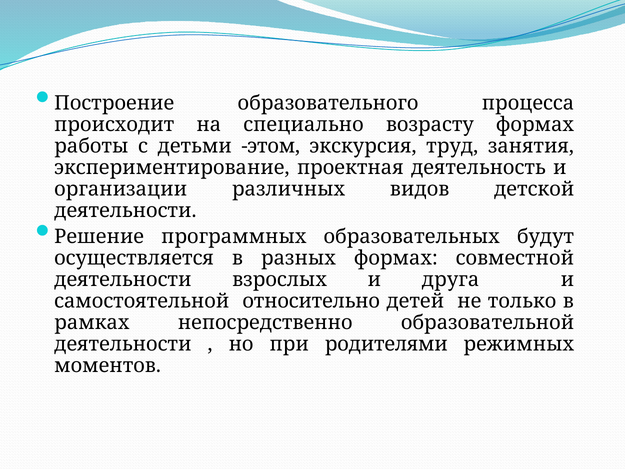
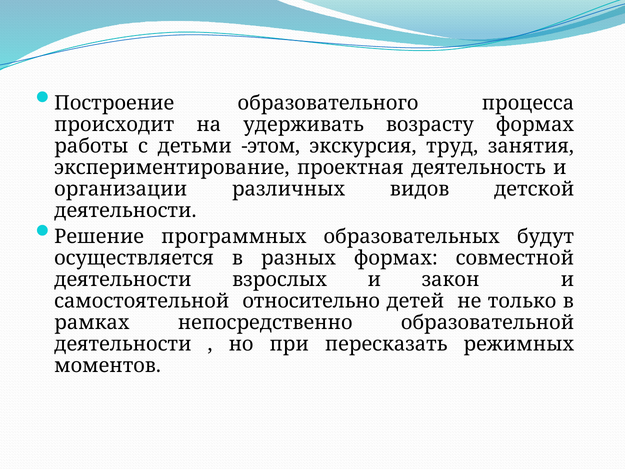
специально: специально -> удерживать (304, 125)
друга: друга -> закон (451, 279)
родителями: родителями -> пересказать (386, 344)
